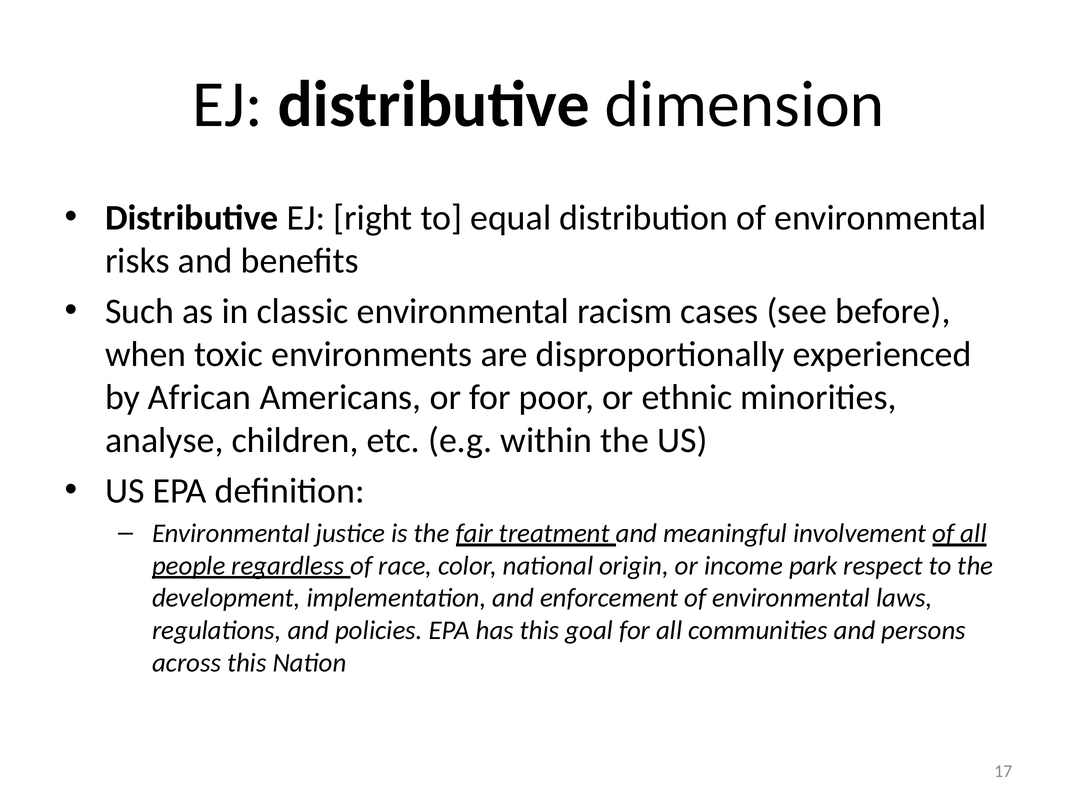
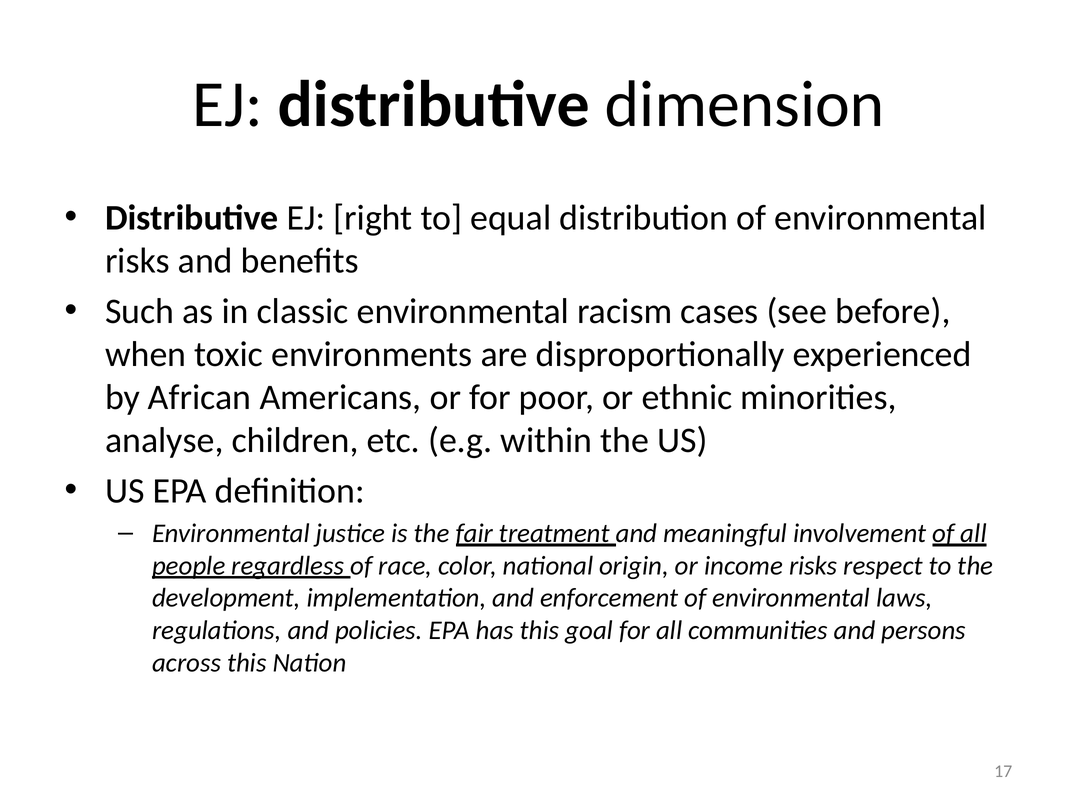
income park: park -> risks (813, 565)
